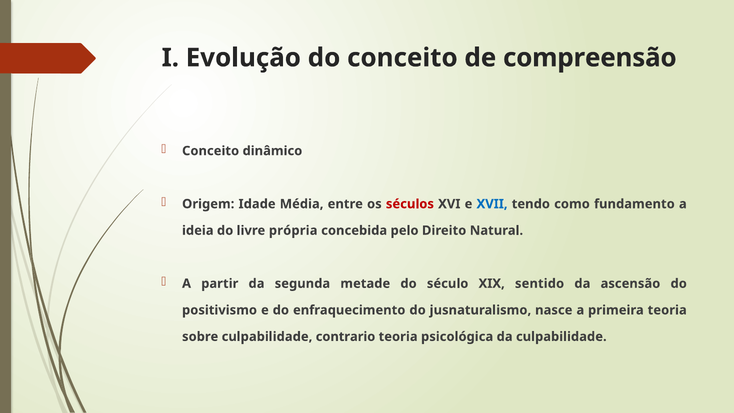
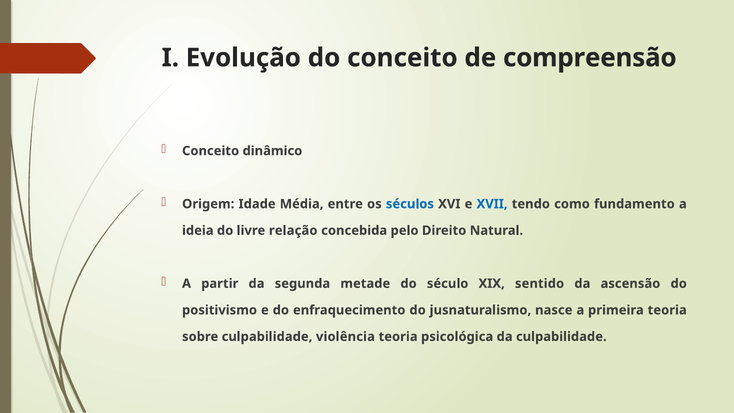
séculos colour: red -> blue (410, 204)
própria: própria -> relação (293, 230)
contrario: contrario -> violência (345, 337)
